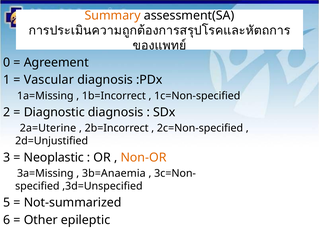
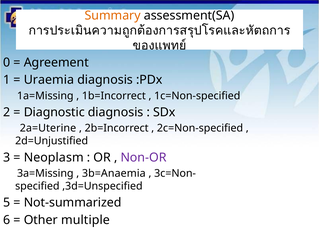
Vascular: Vascular -> Uraemia (49, 80)
Neoplastic: Neoplastic -> Neoplasm (54, 157)
Non-OR colour: orange -> purple (144, 157)
epileptic: epileptic -> multiple (86, 219)
